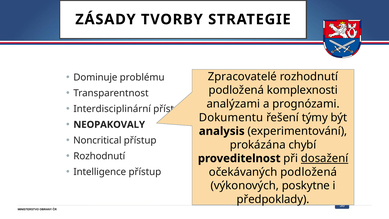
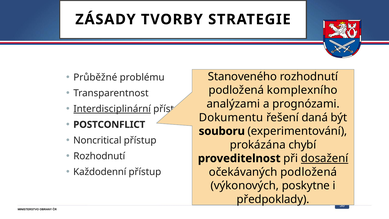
Dominuje: Dominuje -> Průběžné (95, 77)
Zpracovatelé: Zpracovatelé -> Stanoveného (242, 77)
komplexnosti: komplexnosti -> komplexního (302, 90)
Interdisciplinární underline: none -> present (112, 109)
týmy: týmy -> daná (315, 117)
NEOPAKOVALY: NEOPAKOVALY -> POSTCONFLICT (109, 125)
analysis: analysis -> souboru (222, 131)
Intelligence: Intelligence -> Každodenní (100, 172)
